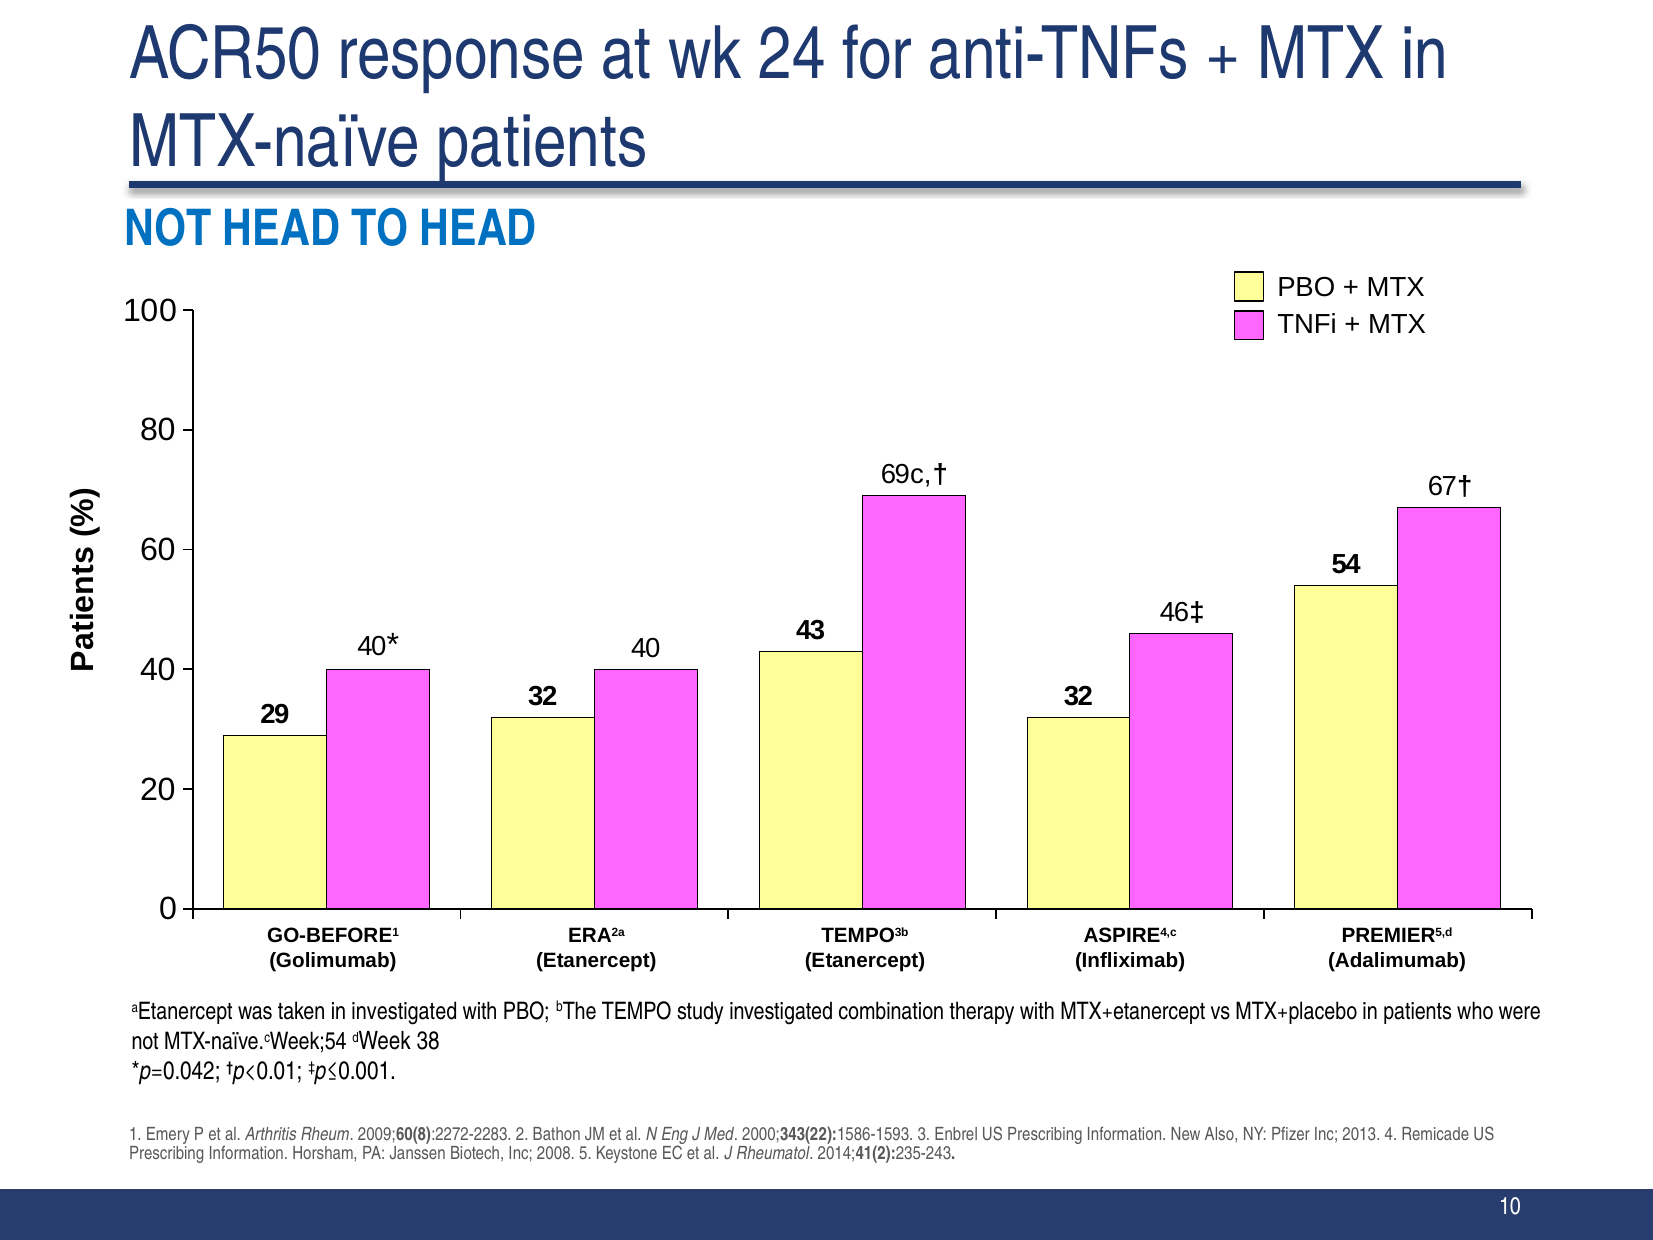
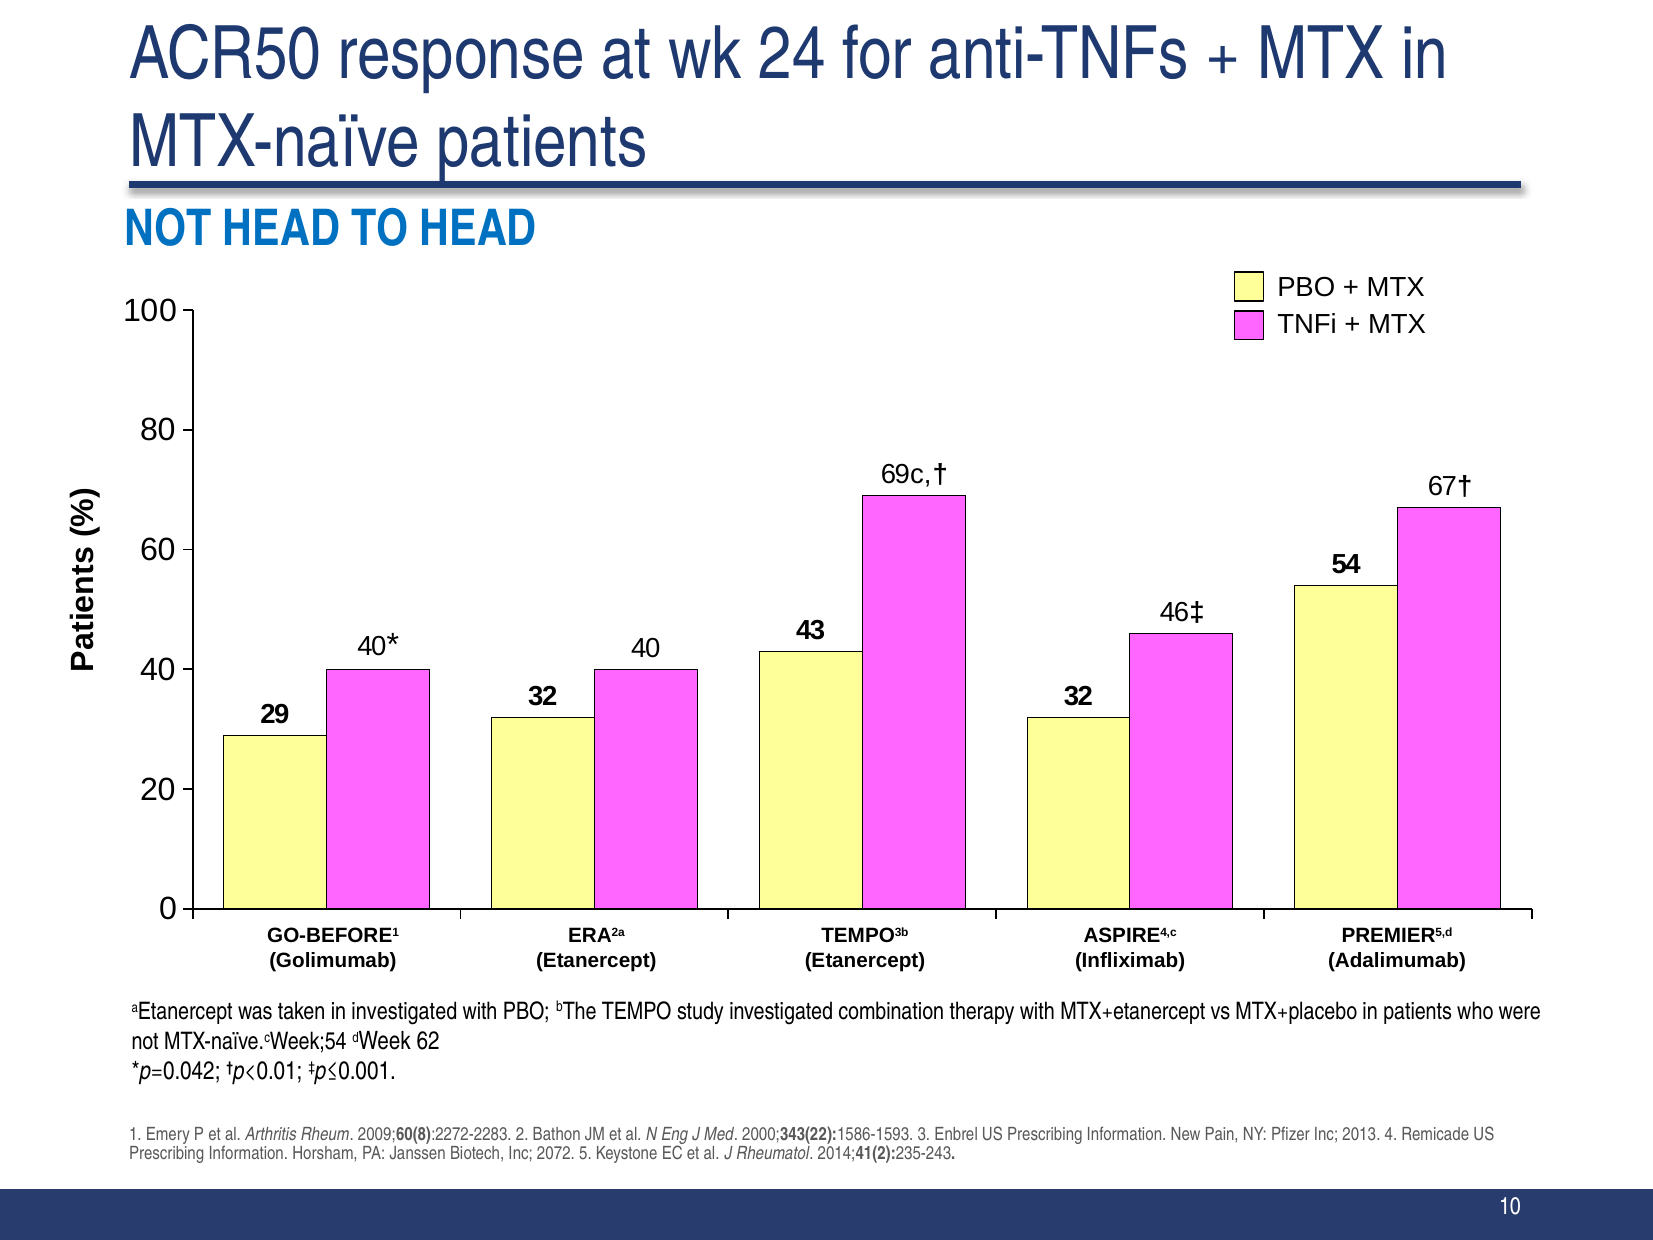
38: 38 -> 62 (428, 1041)
Also: Also -> Pain (1222, 1135)
2008: 2008 -> 2072 (556, 1153)
